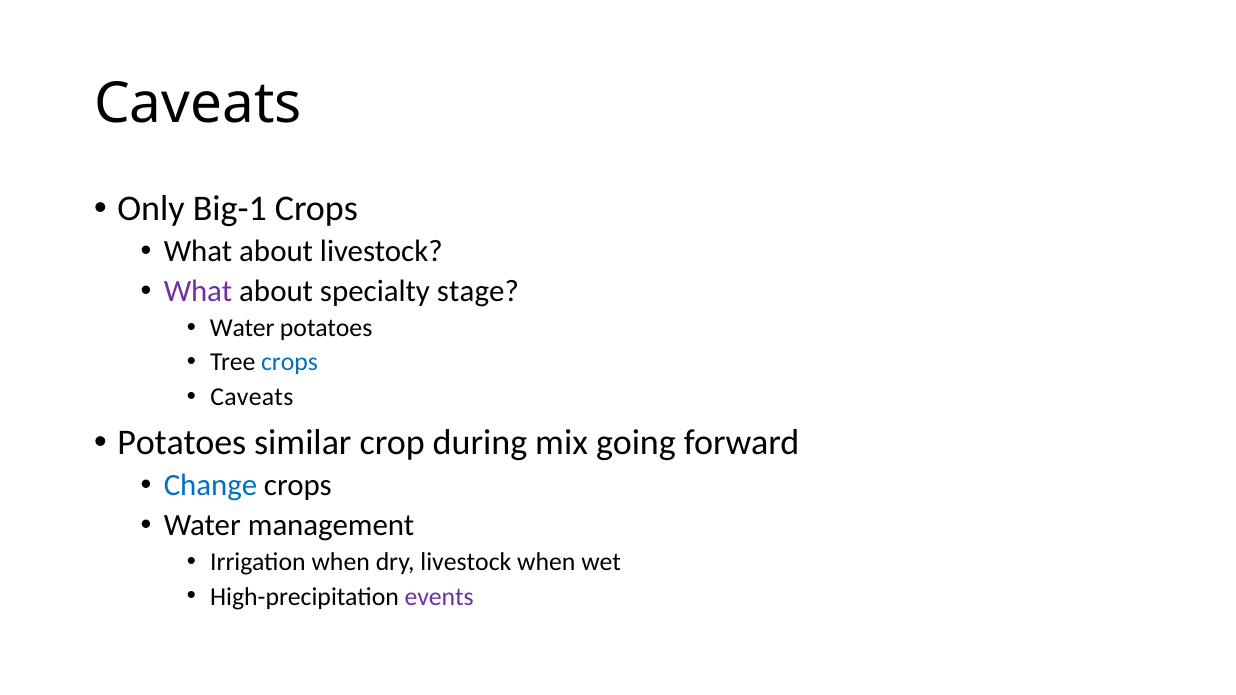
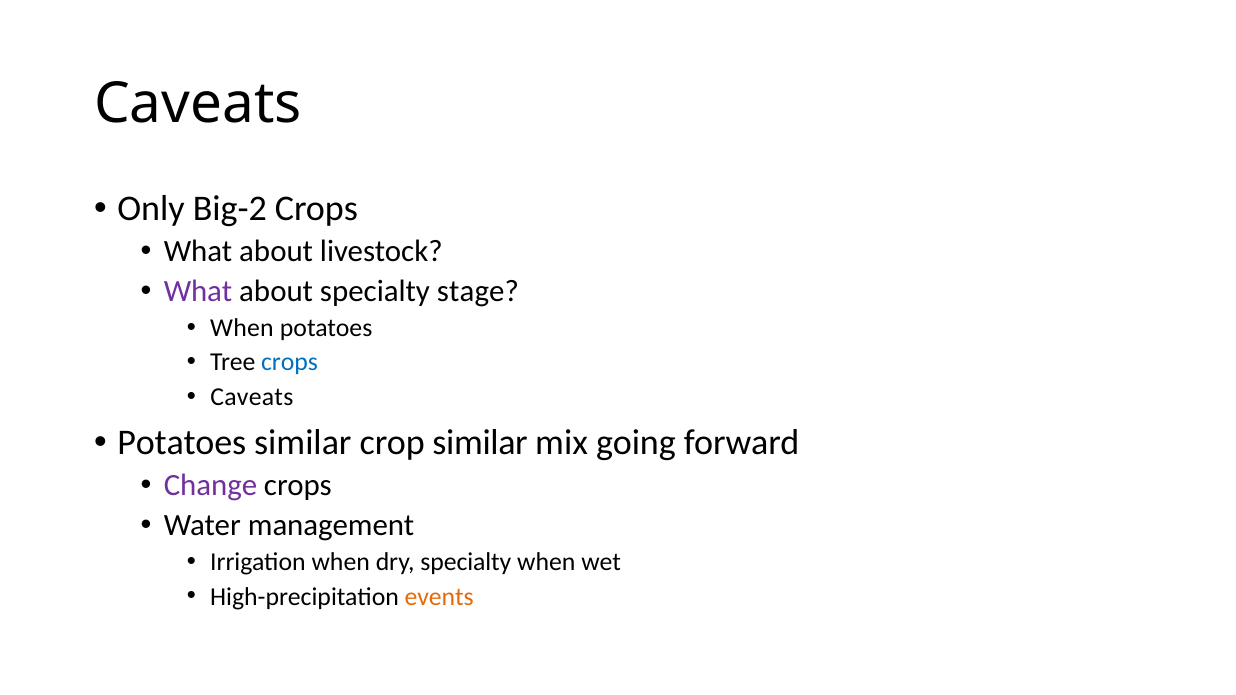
Big-1: Big-1 -> Big-2 (230, 209)
Water: Water -> When (242, 328)
crop during: during -> similar (480, 443)
Change colour: blue -> purple (210, 486)
dry livestock: livestock -> specialty (466, 562)
events colour: purple -> orange (439, 597)
